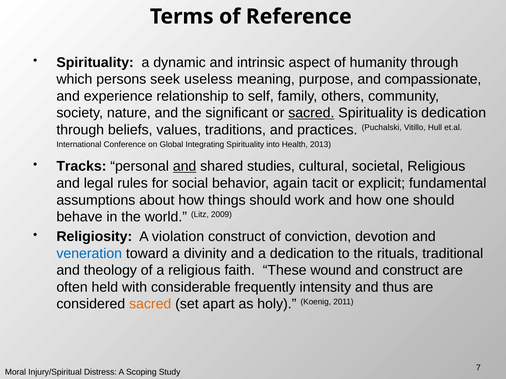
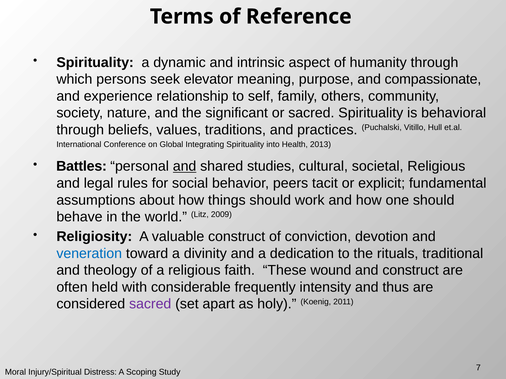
useless: useless -> elevator (209, 79)
sacred underline: present -> none (311, 113)
is dedication: dedication -> behavioral (454, 113)
Tracks: Tracks -> Battles (82, 167)
again: again -> peers (291, 183)
violation: violation -> valuable (178, 237)
sacred colour: orange -> purple (150, 304)
